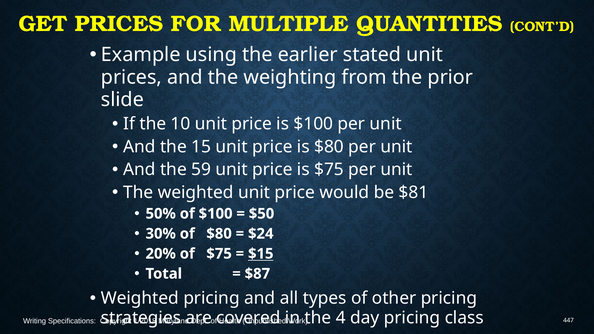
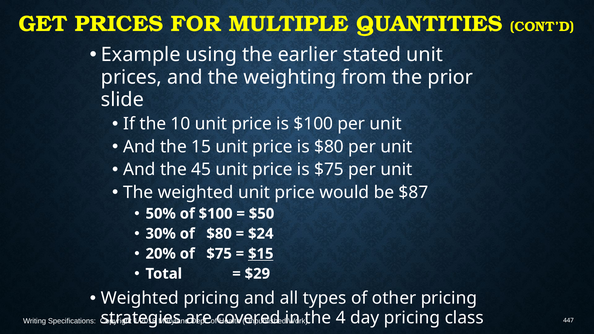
59: 59 -> 45 (201, 170)
$81: $81 -> $87 (413, 192)
$87: $87 -> $29 (257, 274)
